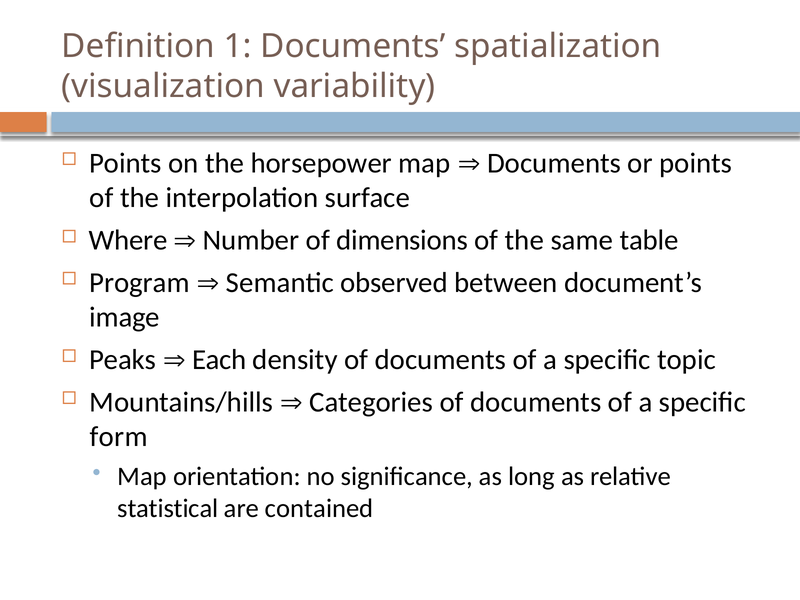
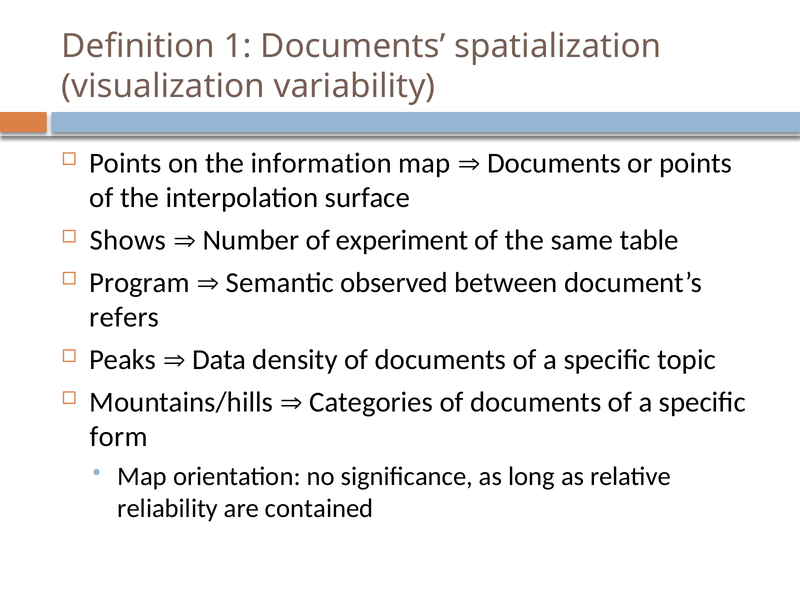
horsepower: horsepower -> information (321, 163)
Where: Where -> Shows (128, 240)
dimensions: dimensions -> experiment (402, 240)
image: image -> refers (124, 317)
Each: Each -> Data (219, 360)
statistical: statistical -> reliability (168, 508)
